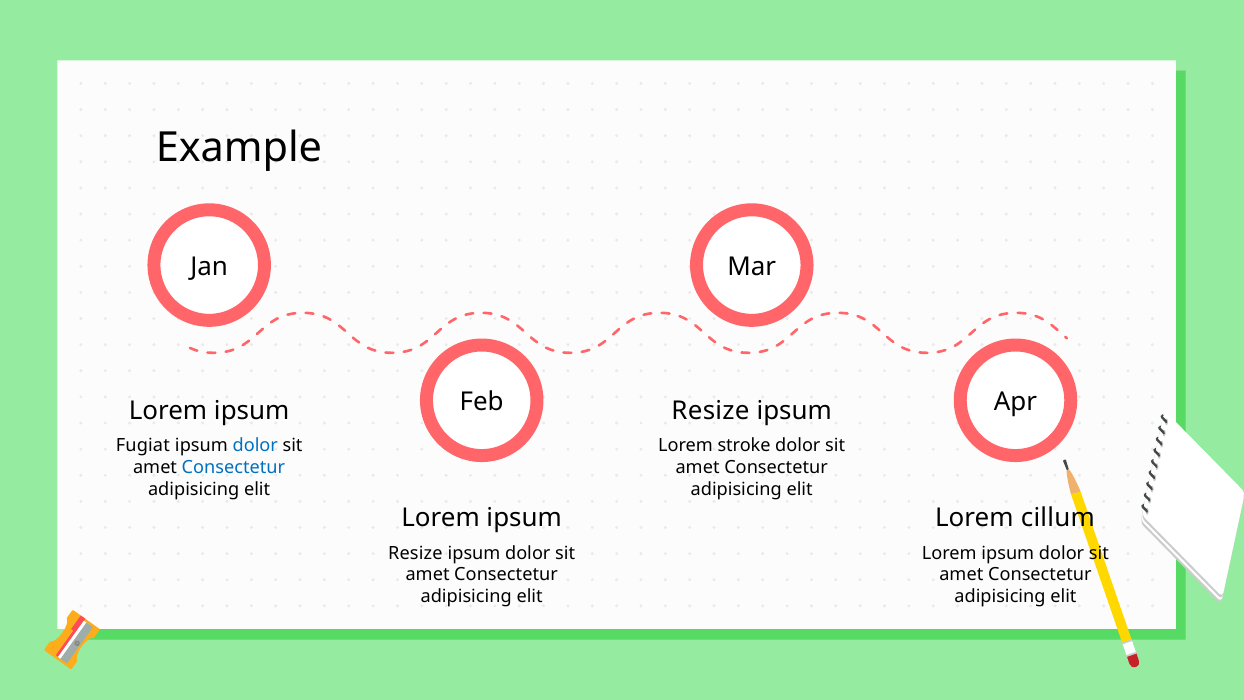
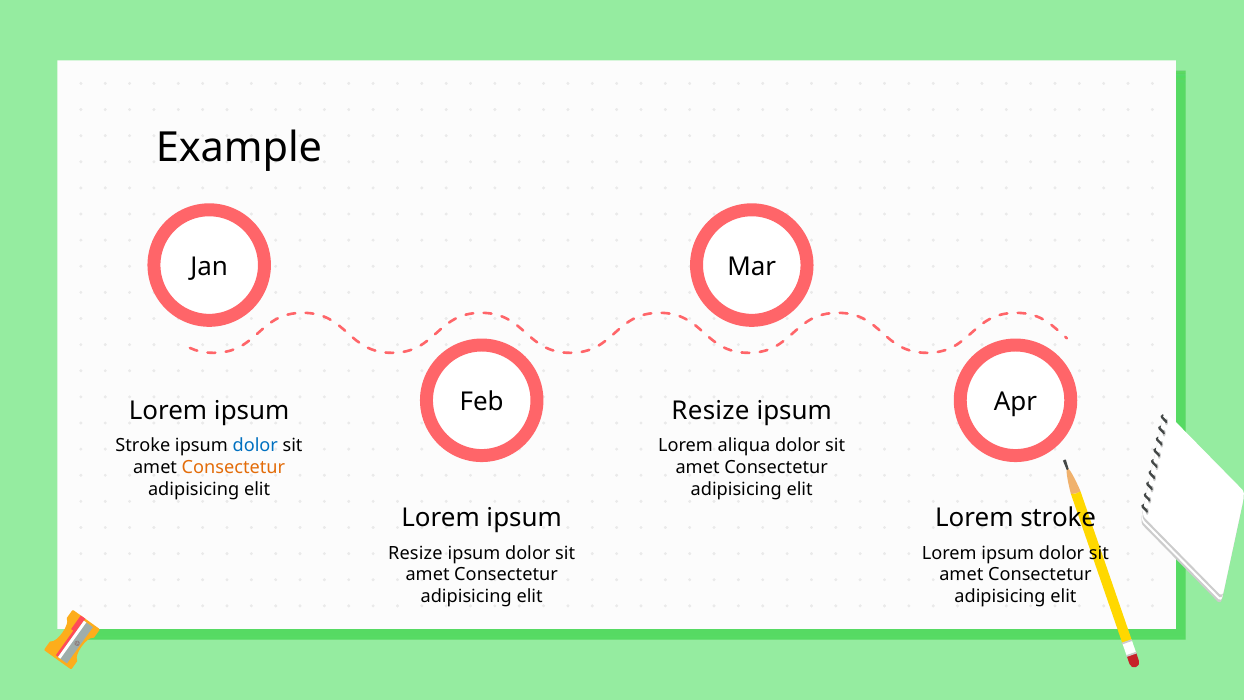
Fugiat: Fugiat -> Stroke (143, 446)
stroke: stroke -> aliqua (744, 446)
Consectetur colour: blue -> orange (233, 468)
Lorem cillum: cillum -> stroke (1058, 518)
